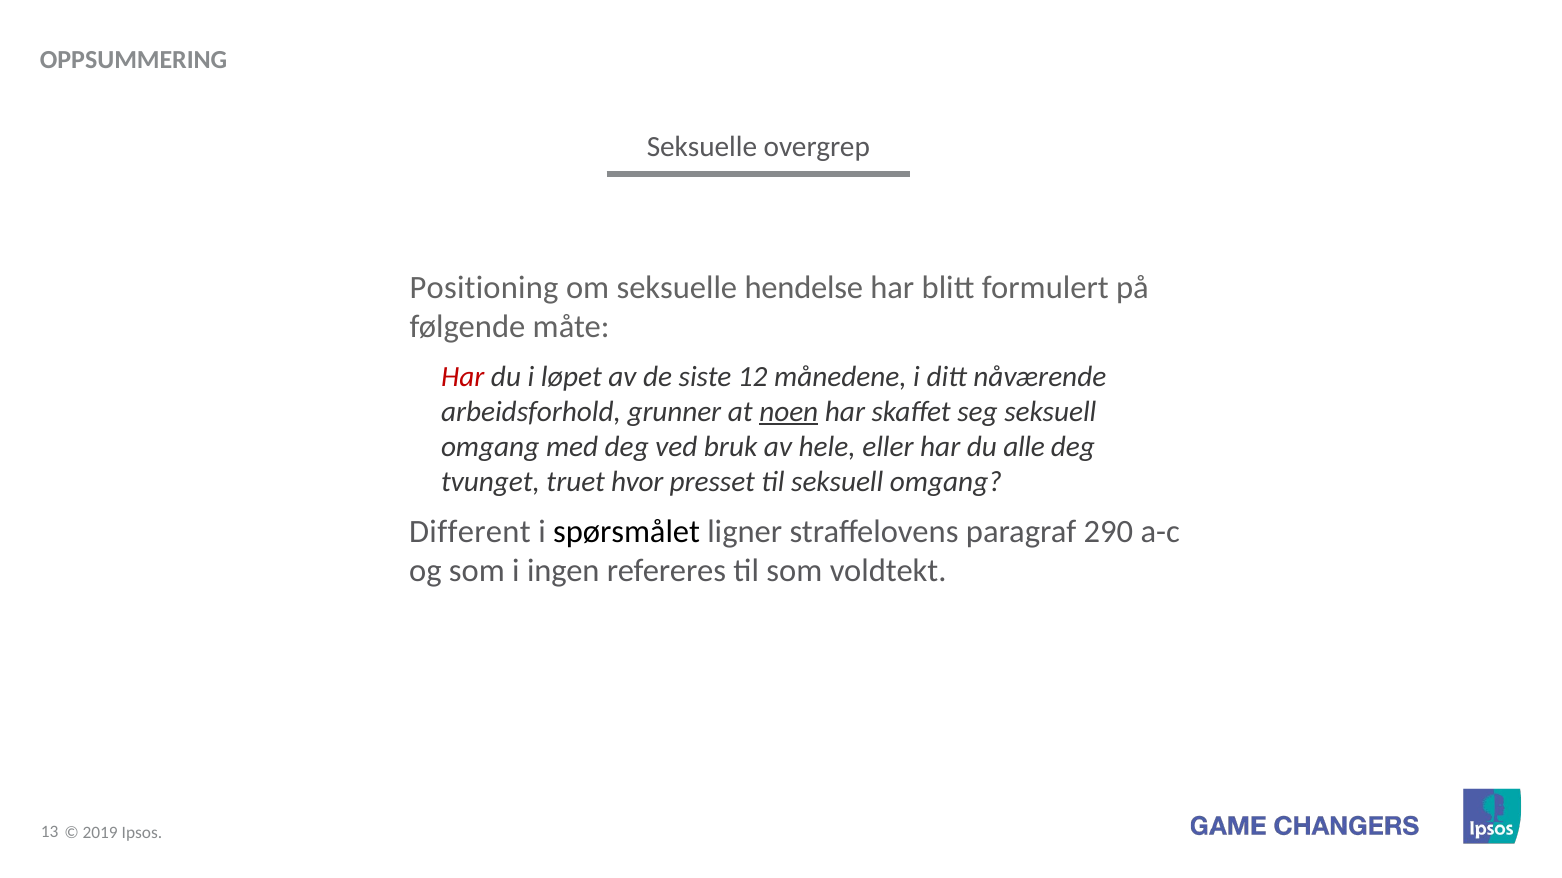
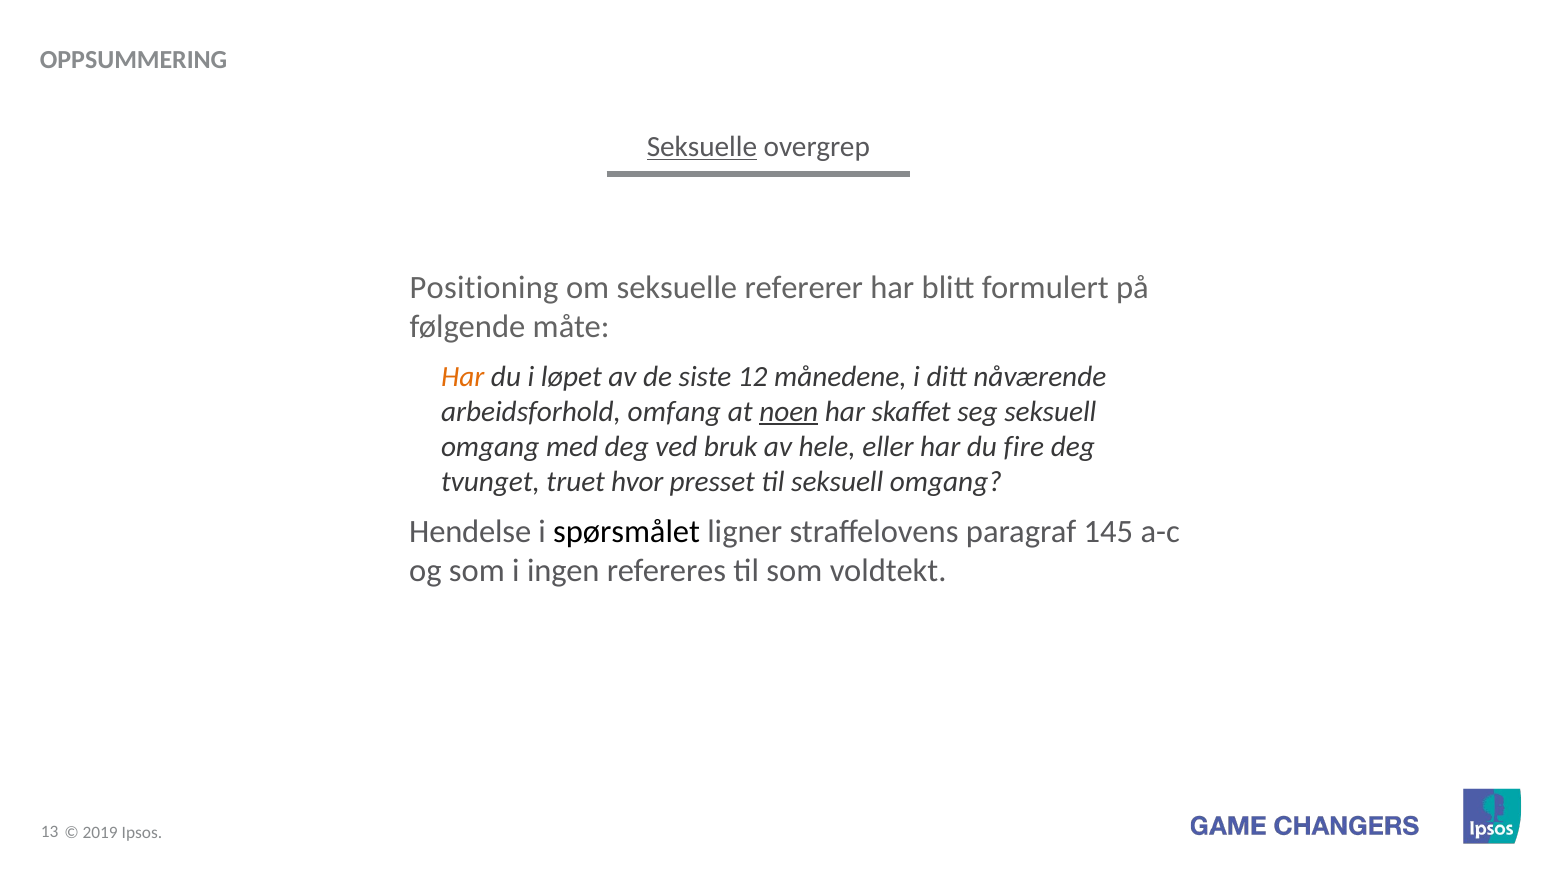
Seksuelle underline: none -> present (702, 147)
hendelse: hendelse -> refererer (804, 288)
Har colour: red -> orange (463, 377)
grunner: grunner -> omfang (674, 412)
alle: alle -> fire (1024, 447)
Different: Different -> Hendelse (470, 532)
290: 290 -> 145 (1108, 532)
